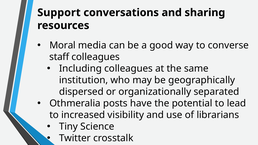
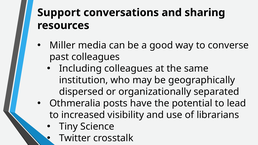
Moral: Moral -> Miller (62, 45)
staff: staff -> past (59, 57)
